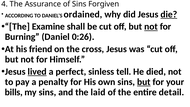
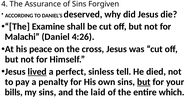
ordained: ordained -> deserved (83, 14)
die underline: present -> none (169, 14)
not underline: present -> none (151, 27)
Burning: Burning -> Malachi (22, 37)
0:26: 0:26 -> 4:26 (83, 37)
friend: friend -> peace (41, 49)
detail: detail -> which (172, 92)
